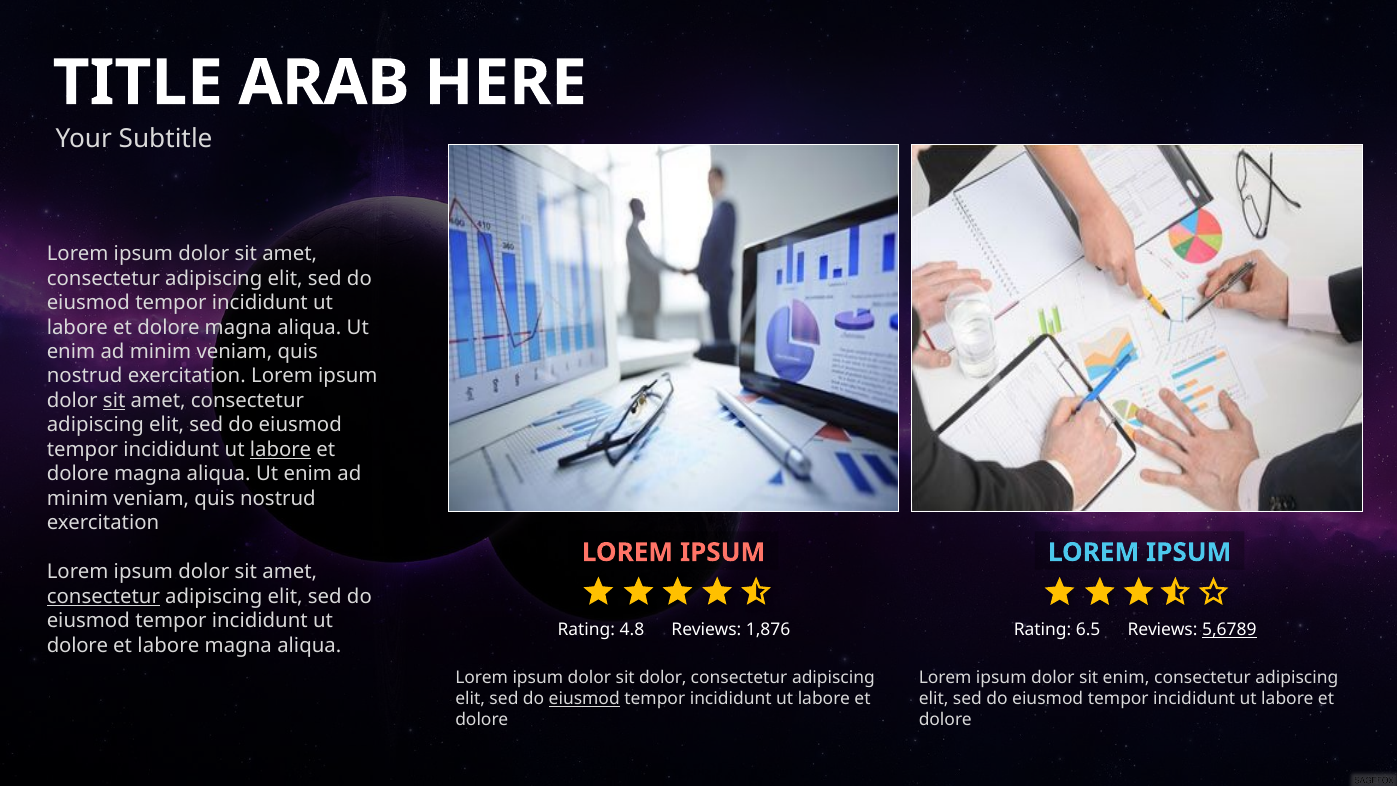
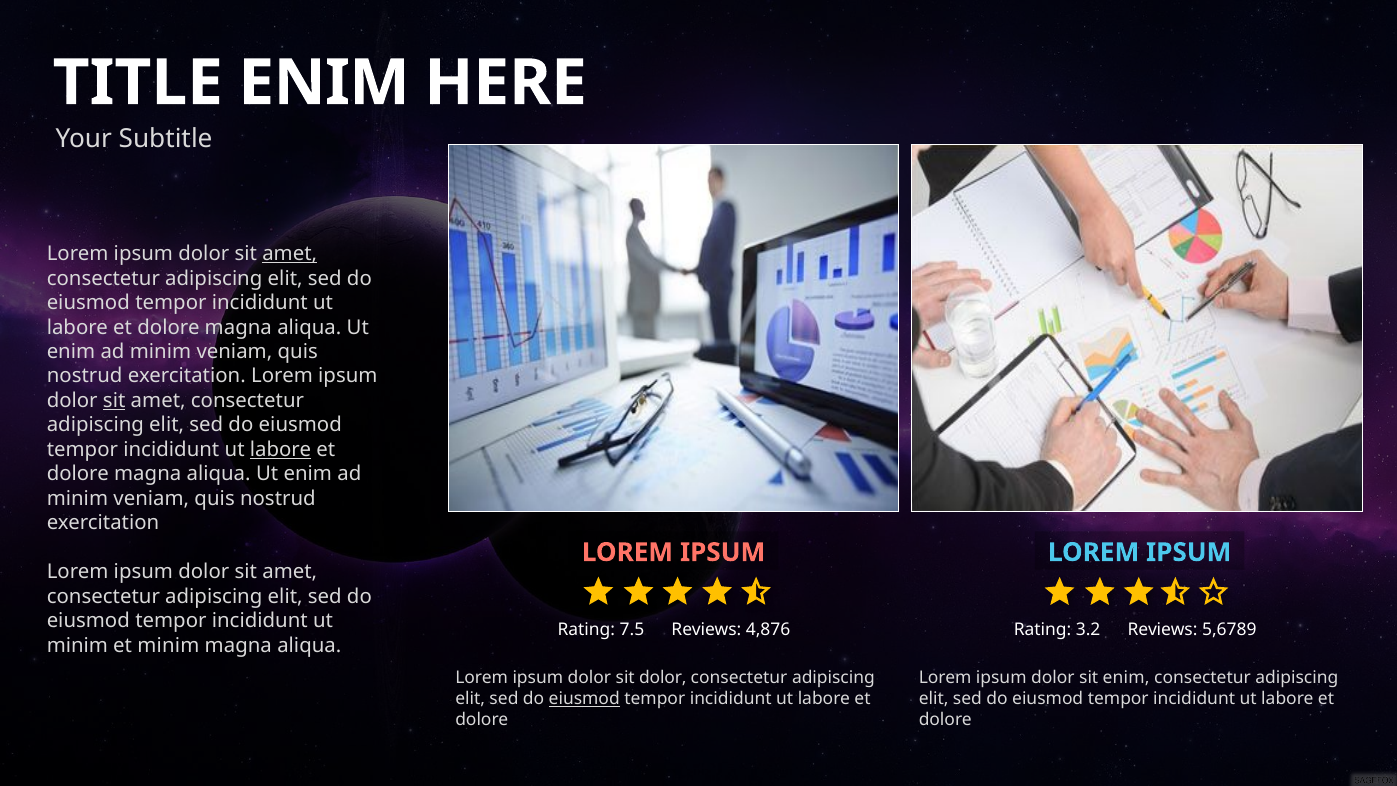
TITLE ARAB: ARAB -> ENIM (324, 83)
amet underline: none -> present (290, 254)
consectetur underline: present -> none (103, 596)
4.8: 4.8 -> 7.5 (632, 629)
1,876: 1,876 -> 4,876 (768, 629)
6.5: 6.5 -> 3.2 (1088, 630)
5,6789 underline: present -> none (1229, 630)
dolore: dolore -> minim (77, 645)
et labore: labore -> minim (168, 645)
